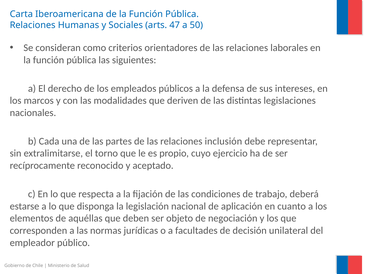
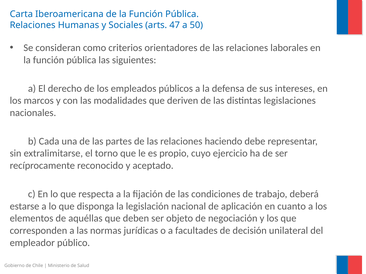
inclusión: inclusión -> haciendo (223, 141)
